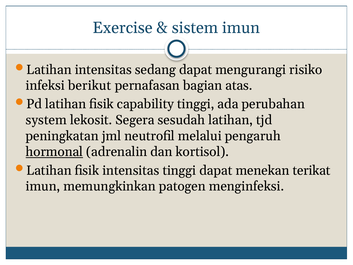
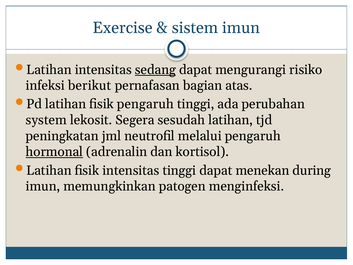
sedang underline: none -> present (155, 70)
fisik capability: capability -> pengaruh (145, 104)
terikat: terikat -> during (312, 170)
